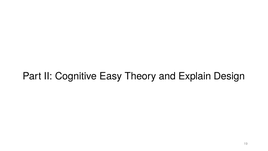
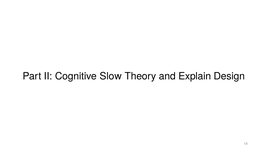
Easy: Easy -> Slow (111, 76)
